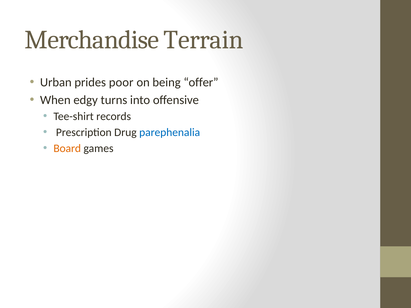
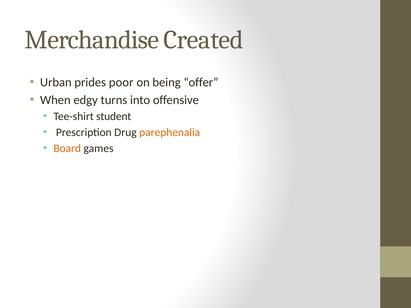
Terrain: Terrain -> Created (204, 40)
records: records -> student (114, 117)
parephenalia colour: blue -> orange (170, 133)
